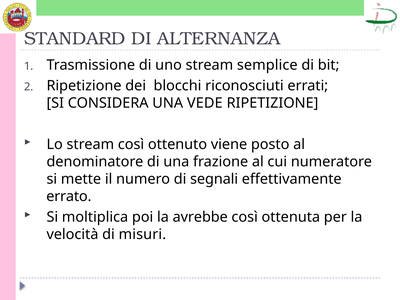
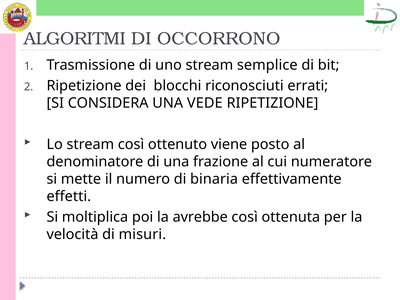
STANDARD: STANDARD -> ALGORITMI (75, 39)
ALTERNANZA: ALTERNANZA -> OCCORRONO (219, 39)
segnali: segnali -> binaria (214, 179)
errato: errato -> effetti (69, 196)
